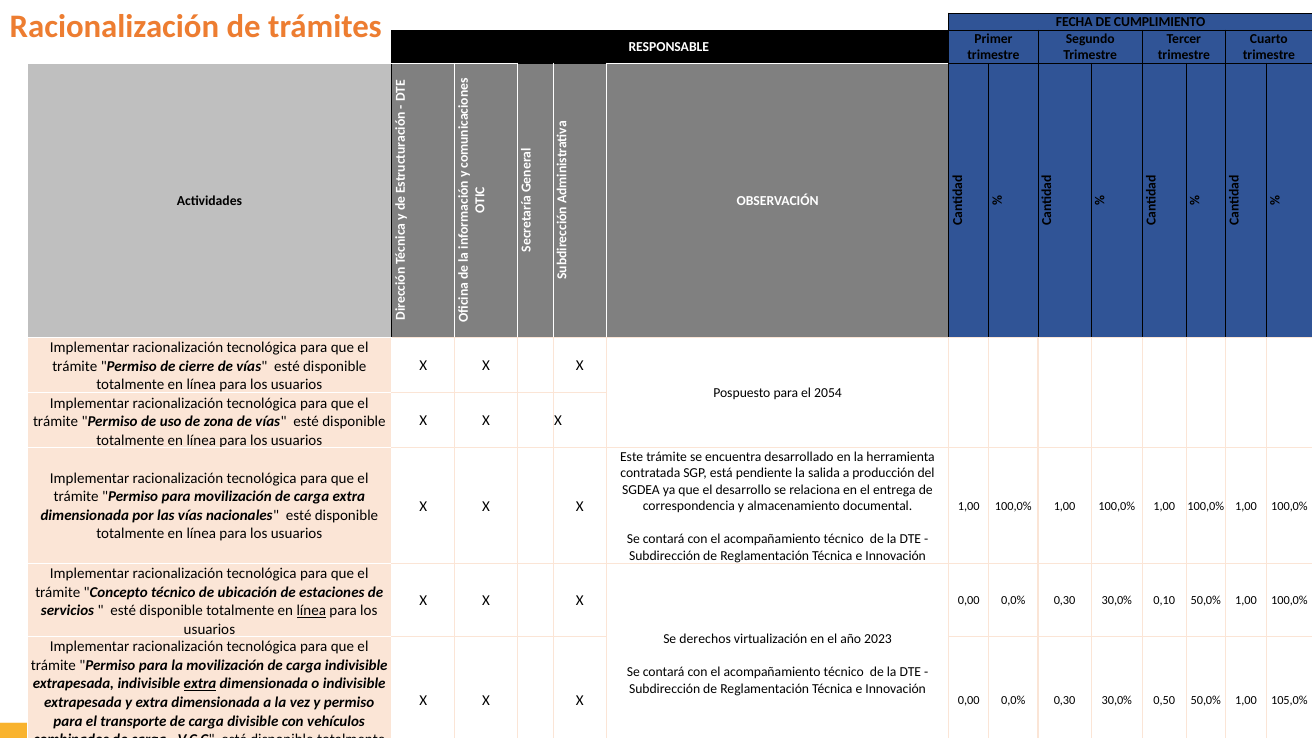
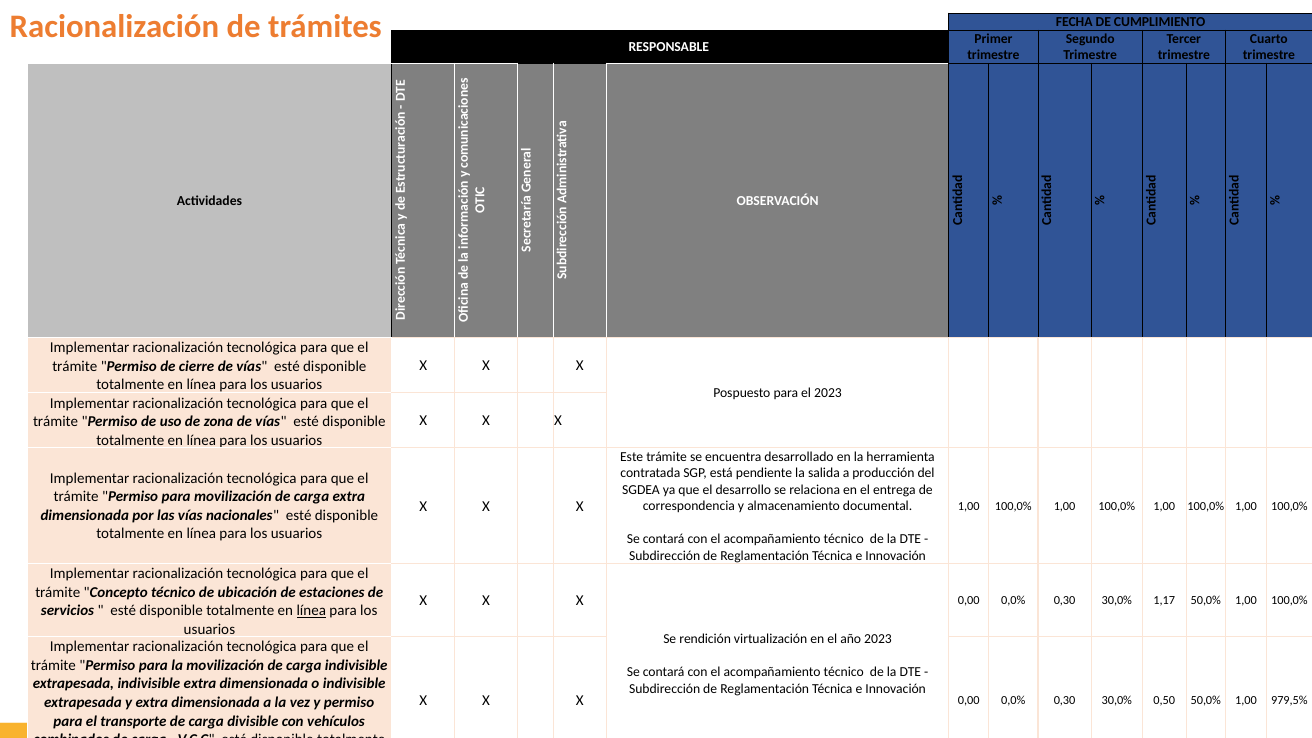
el 2054: 2054 -> 2023 (828, 393)
0,10: 0,10 -> 1,17 (1164, 600)
derechos: derechos -> rendición (705, 639)
extra underline: present -> none (200, 684)
105,0%: 105,0% -> 979,5% (1289, 701)
